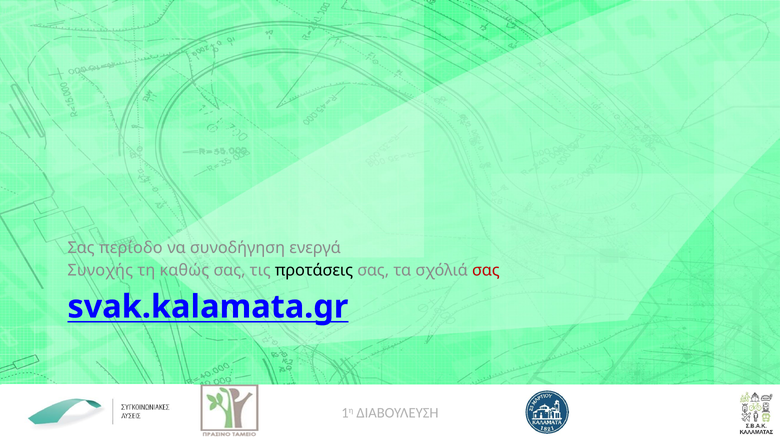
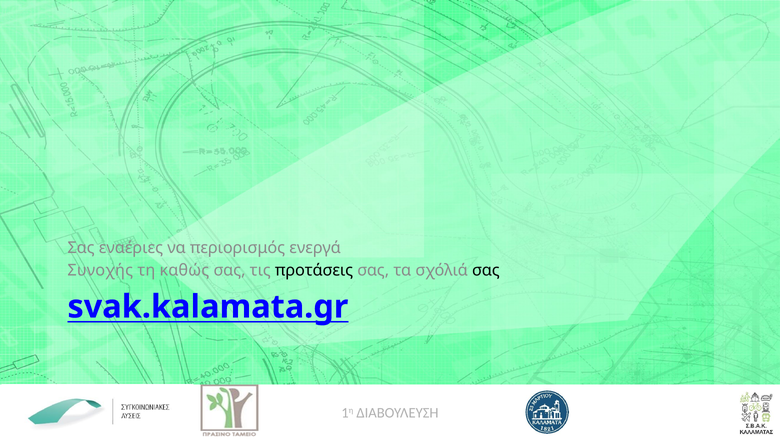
περίοδο: περίοδο -> εναέριες (131, 248)
συνοδήγηση: συνοδήγηση -> περιορισμός (238, 248)
σας colour: red -> black (486, 270)
